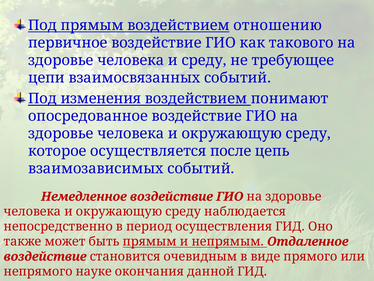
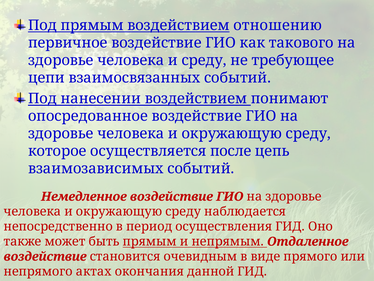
изменения: изменения -> нанесении (101, 98)
науке: науке -> актах (94, 271)
